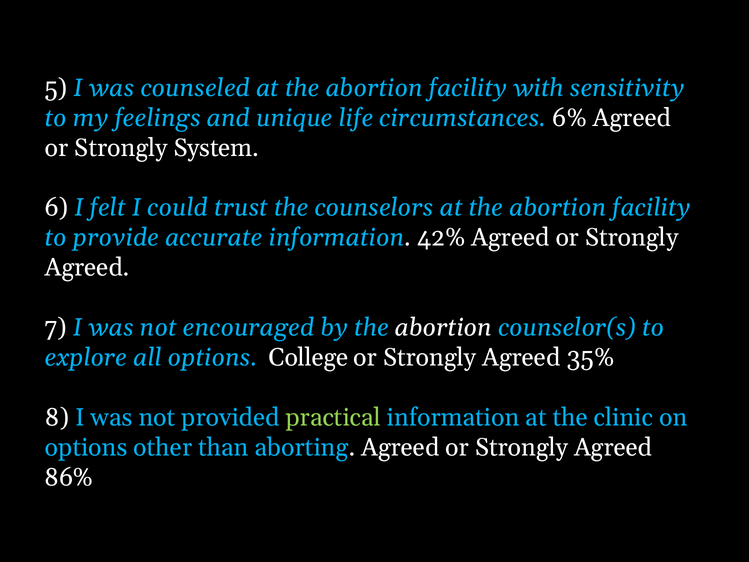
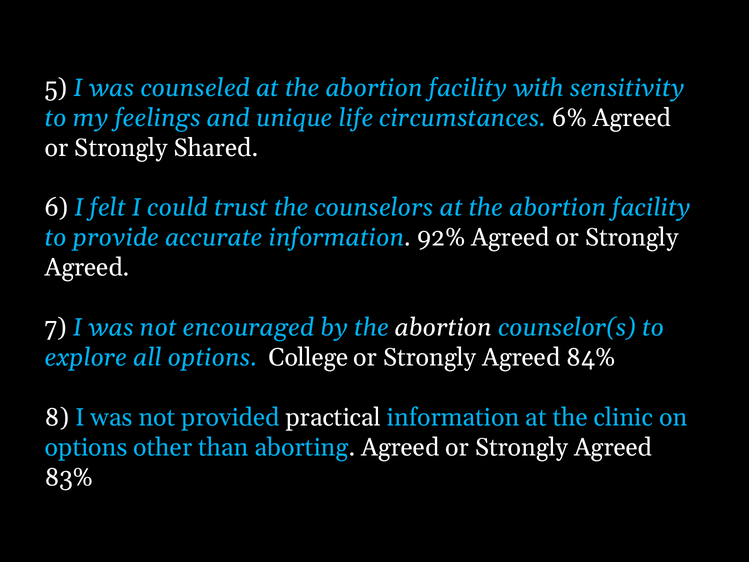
System: System -> Shared (216, 148)
42%: 42% -> 92% (441, 238)
35%: 35% -> 84% (591, 357)
practical colour: light green -> white (333, 417)
86%: 86% -> 83% (69, 477)
